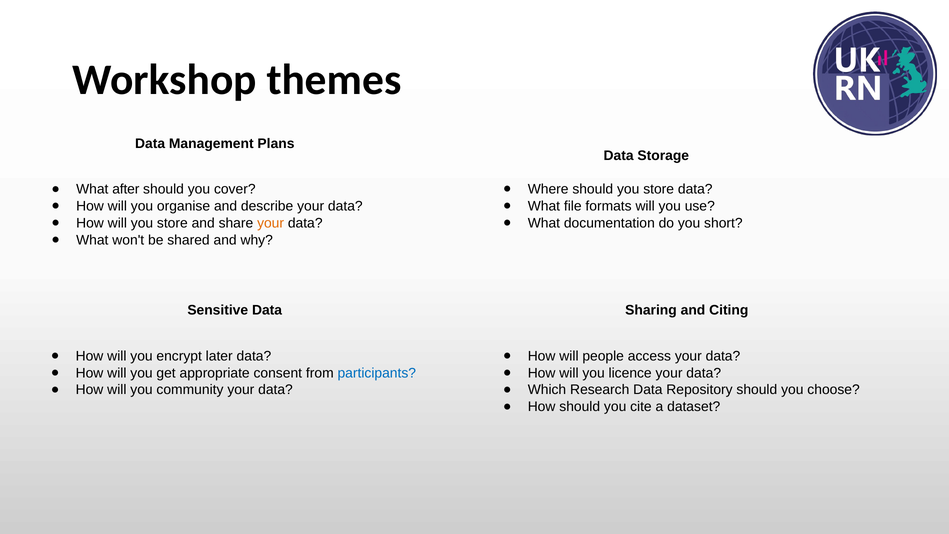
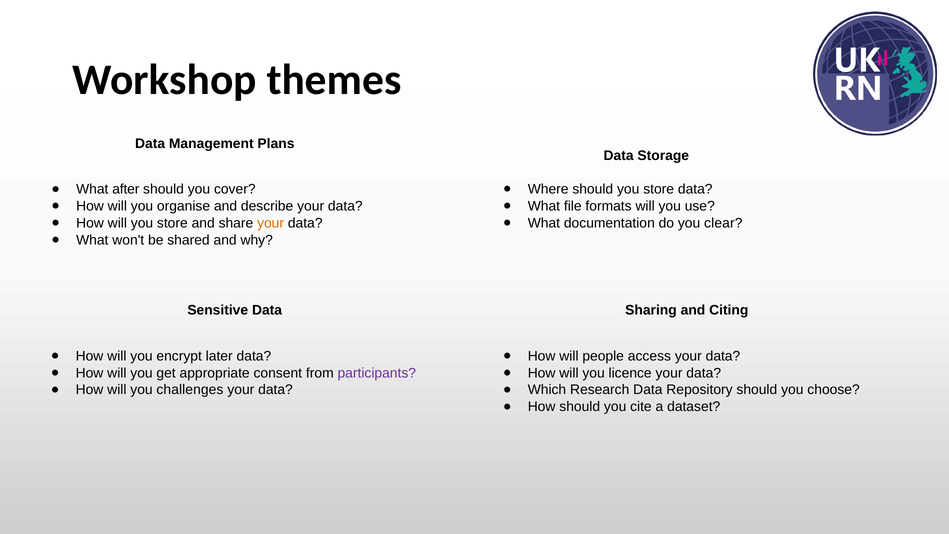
short: short -> clear (723, 223)
participants colour: blue -> purple (377, 373)
community: community -> challenges (190, 390)
